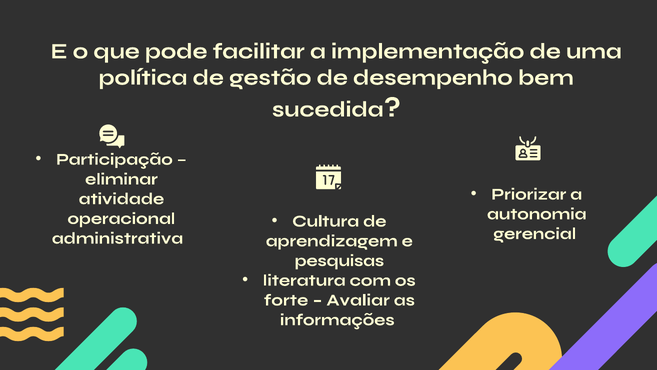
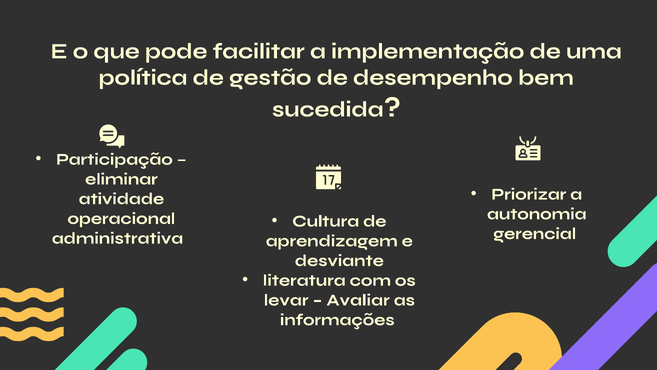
pesquisas: pesquisas -> desviante (339, 260)
forte: forte -> levar (286, 300)
